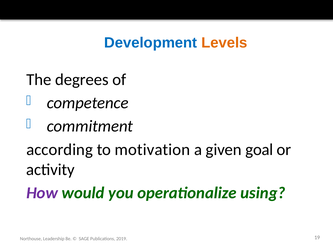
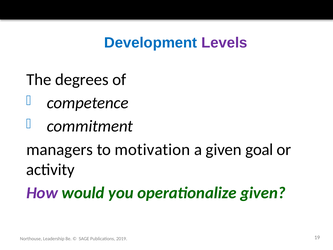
Levels colour: orange -> purple (224, 43)
according: according -> managers (60, 149)
operationalize using: using -> given (263, 193)
